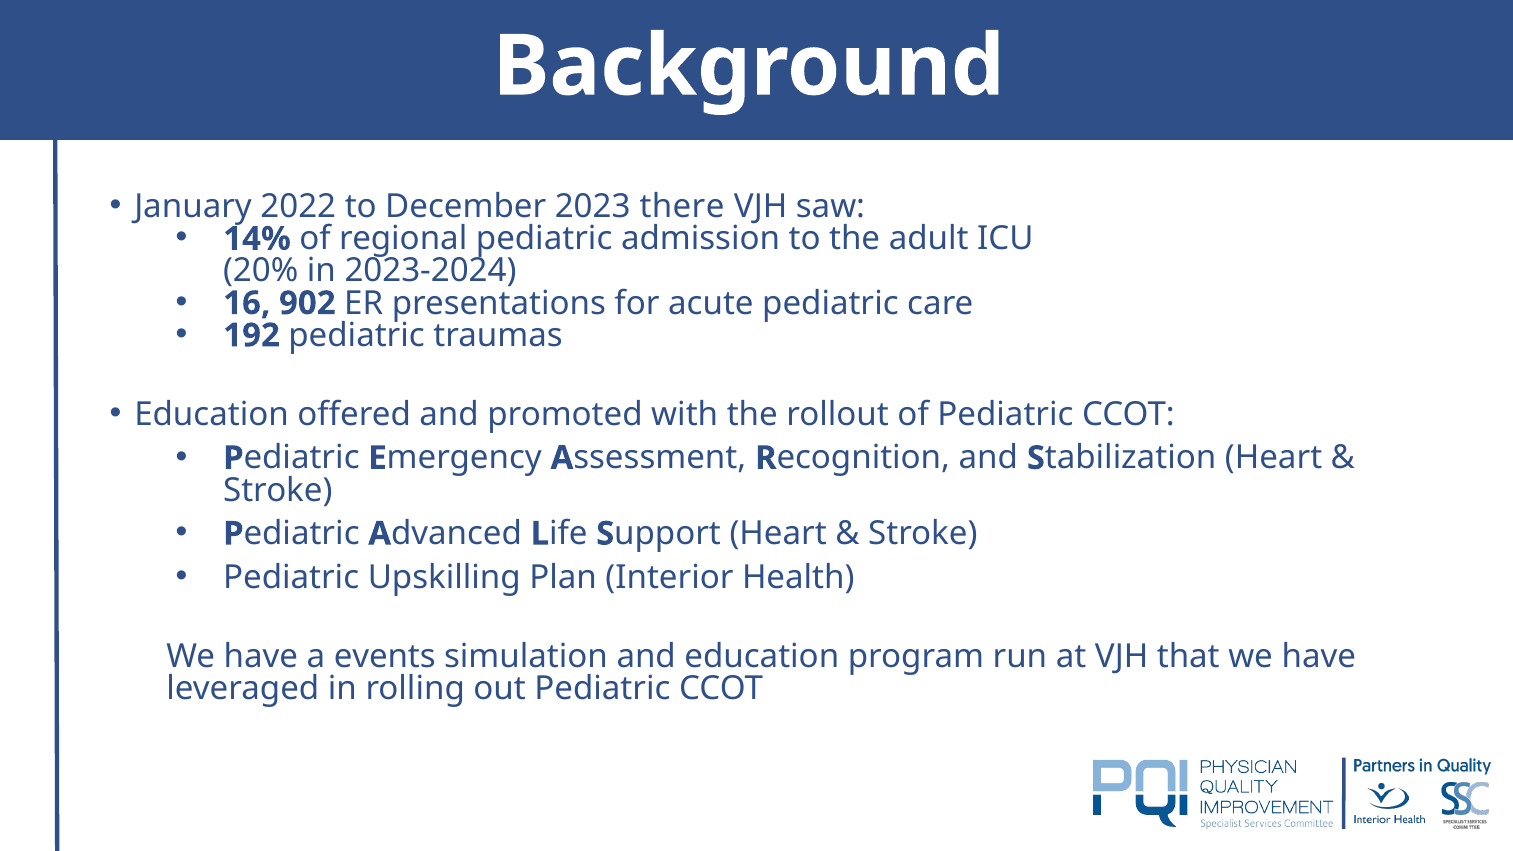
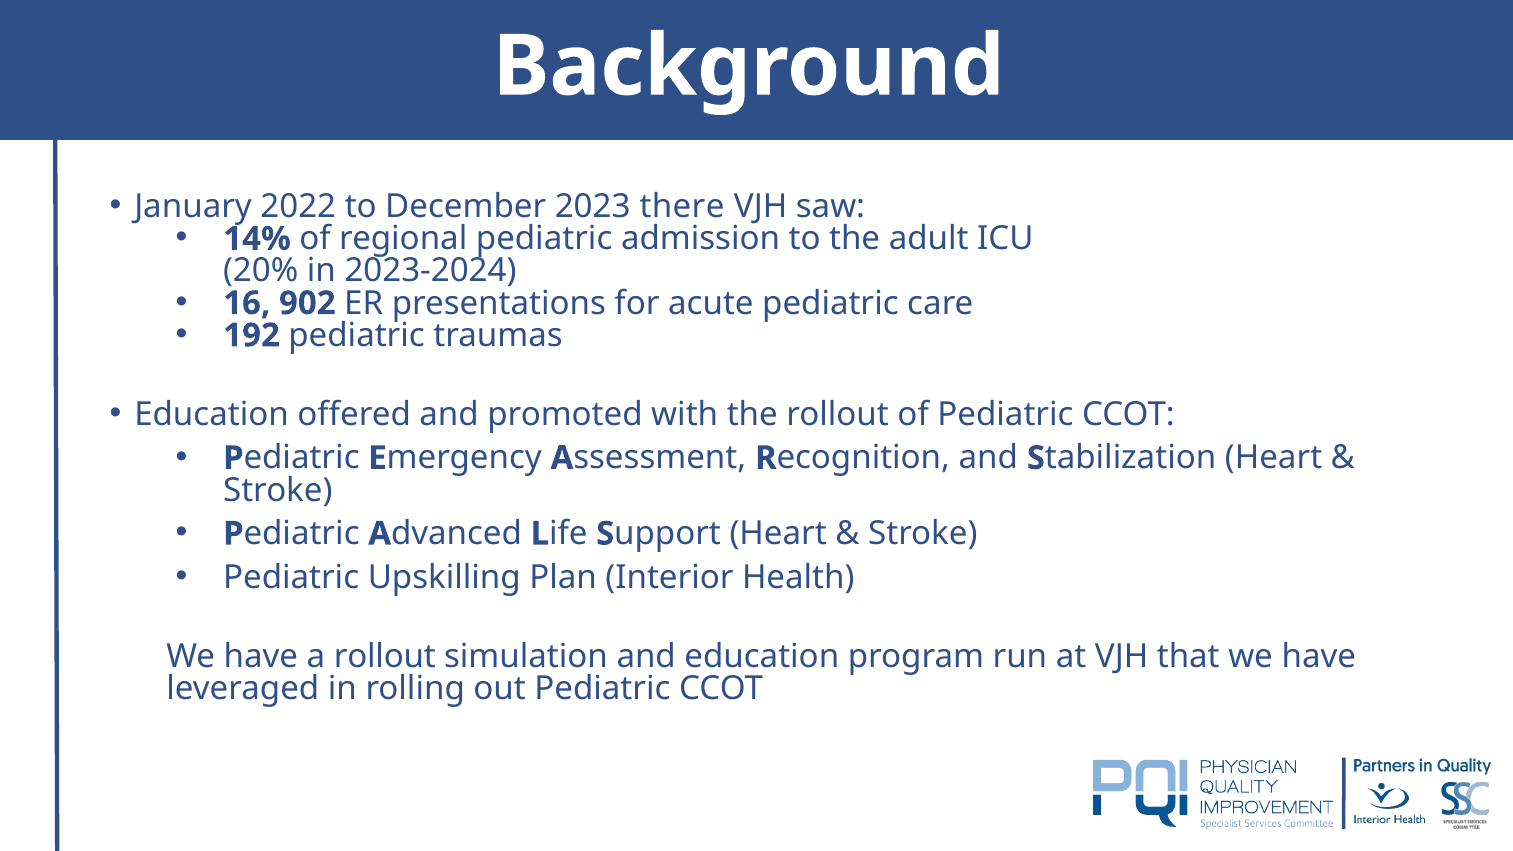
a events: events -> rollout (385, 656)
